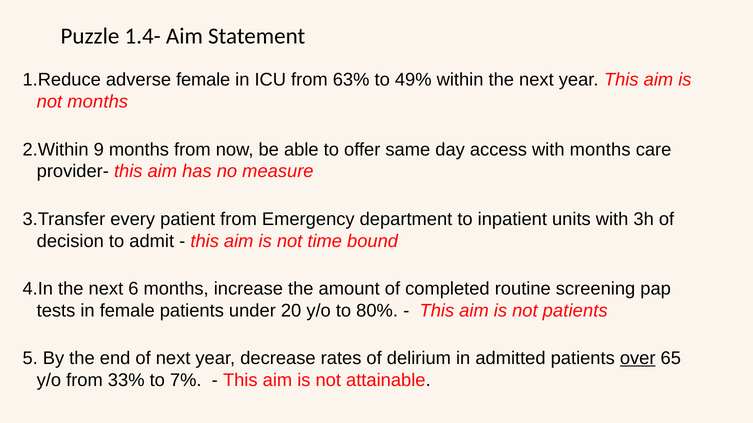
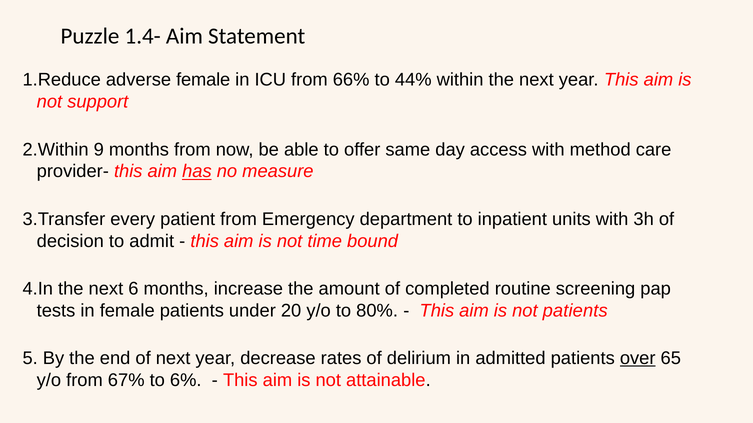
63%: 63% -> 66% (351, 80)
49%: 49% -> 44% (413, 80)
not months: months -> support (98, 102)
with months: months -> method (600, 150)
has underline: none -> present (197, 172)
33%: 33% -> 67% (126, 381)
7%: 7% -> 6% (186, 381)
